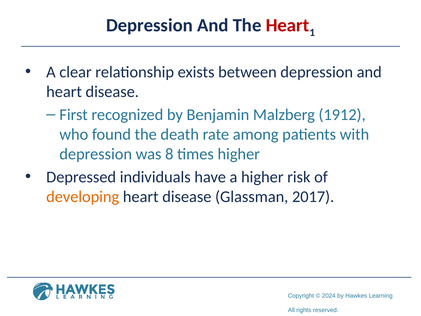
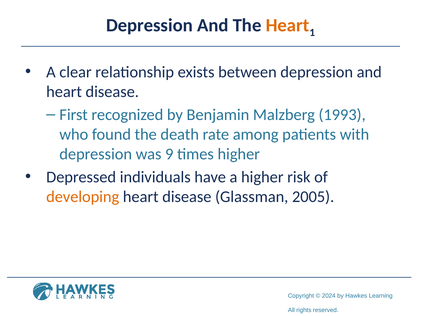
Heart colour: red -> orange (287, 25)
1912: 1912 -> 1993 (342, 115)
8: 8 -> 9 (169, 154)
2017: 2017 -> 2005 (313, 196)
